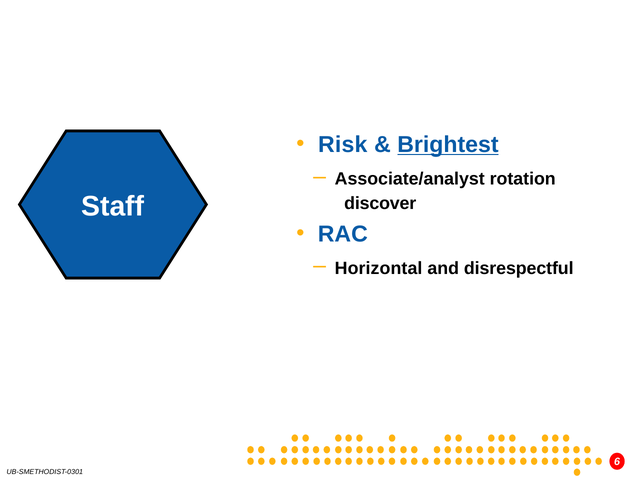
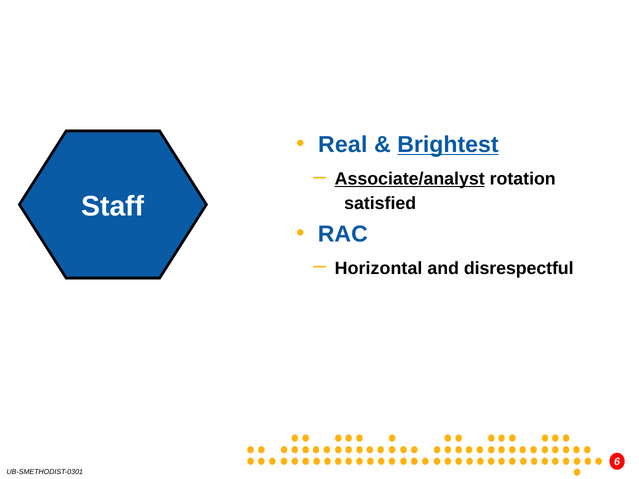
Risk: Risk -> Real (343, 145)
Associate/analyst underline: none -> present (410, 179)
discover: discover -> satisfied (380, 203)
